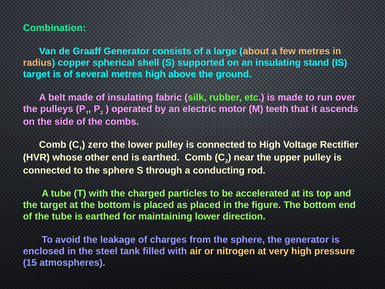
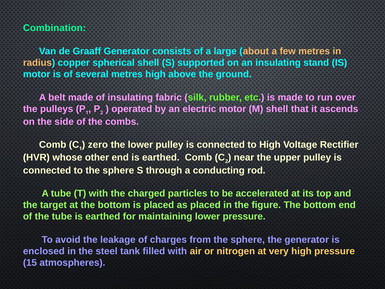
target: target -> motor (37, 74)
M teeth: teeth -> shell (277, 109)
lower direction: direction -> pressure (244, 216)
